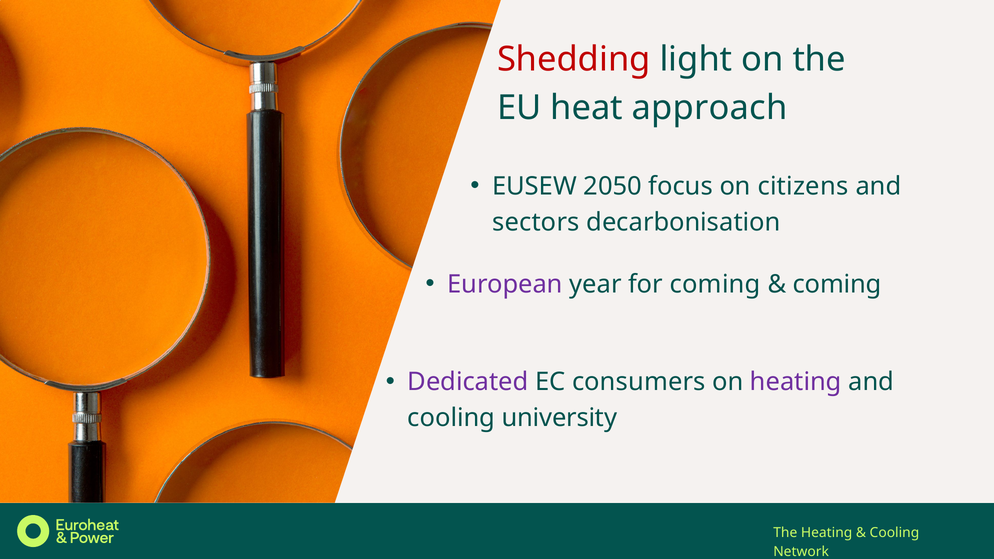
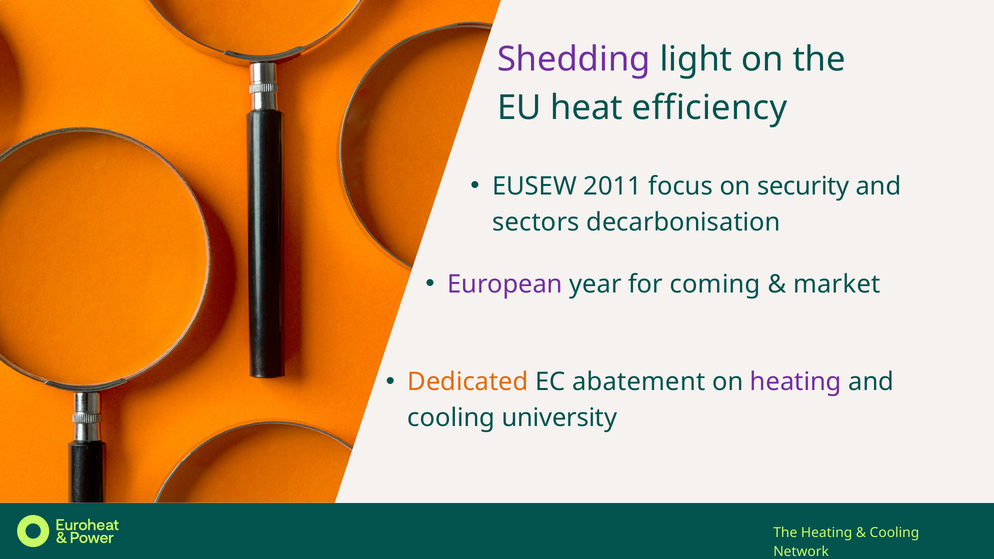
Shedding colour: red -> purple (574, 60)
approach: approach -> efficiency (710, 108)
2050: 2050 -> 2011 (613, 187)
citizens: citizens -> security (803, 187)
coming: coming -> market (837, 284)
Dedicated colour: purple -> orange (468, 382)
consumers: consumers -> abatement (639, 382)
